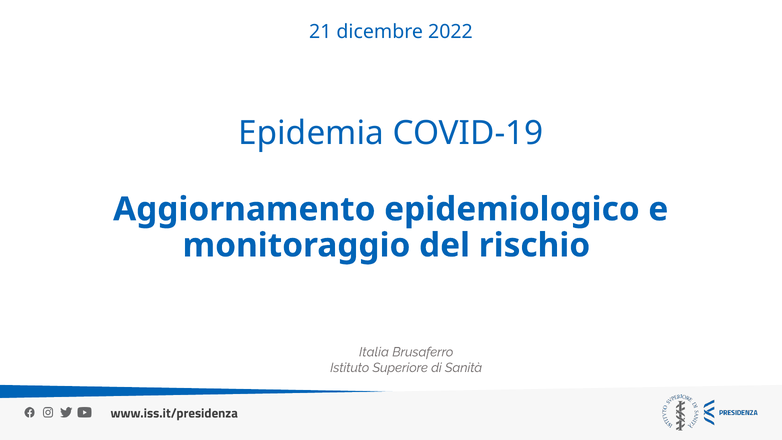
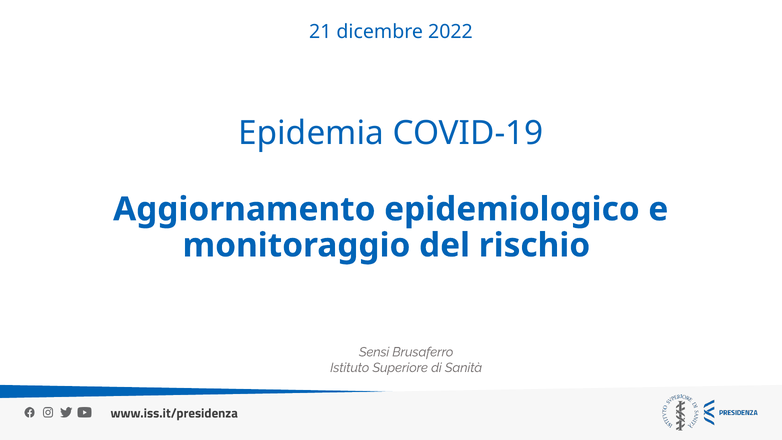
Italia: Italia -> Sensi (374, 352)
